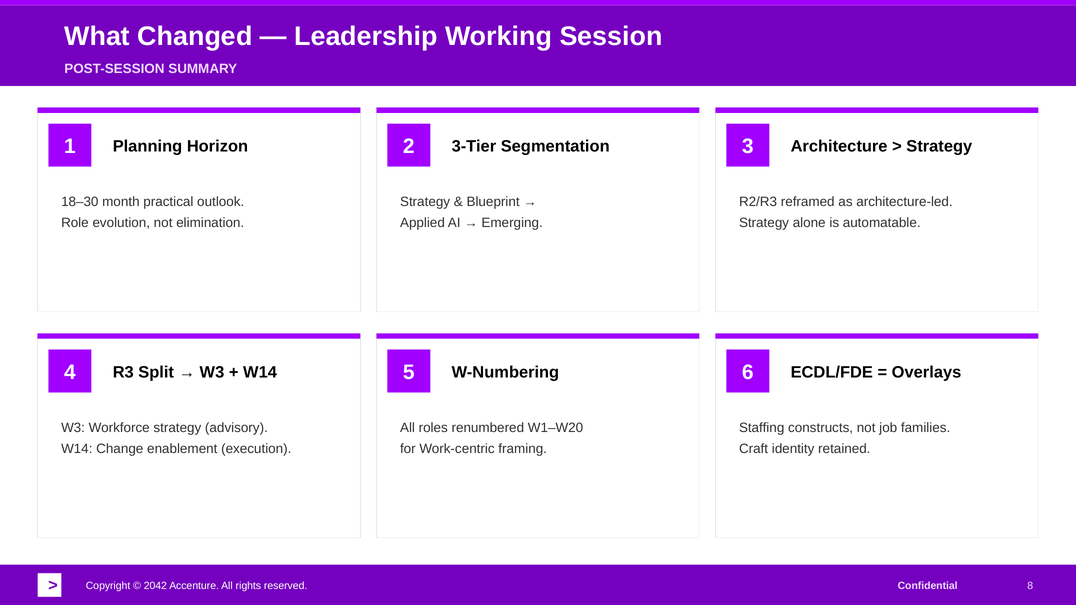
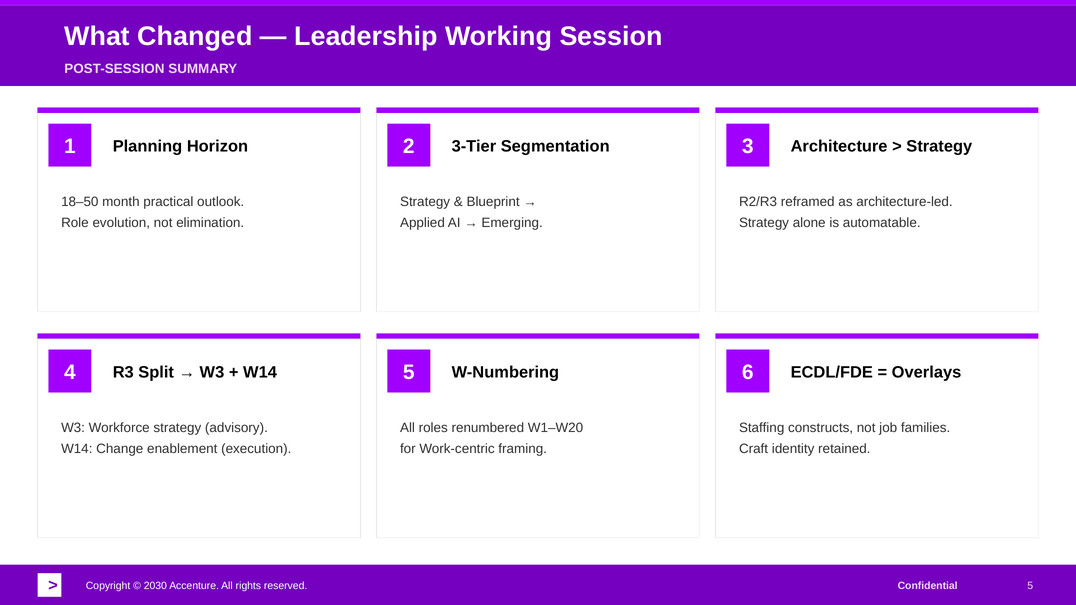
18–30: 18–30 -> 18–50 (80, 202)
2042: 2042 -> 2030 (155, 586)
Confidential 8: 8 -> 5 (1030, 586)
